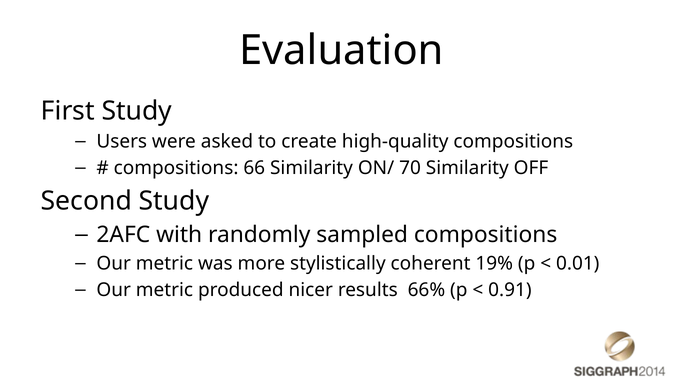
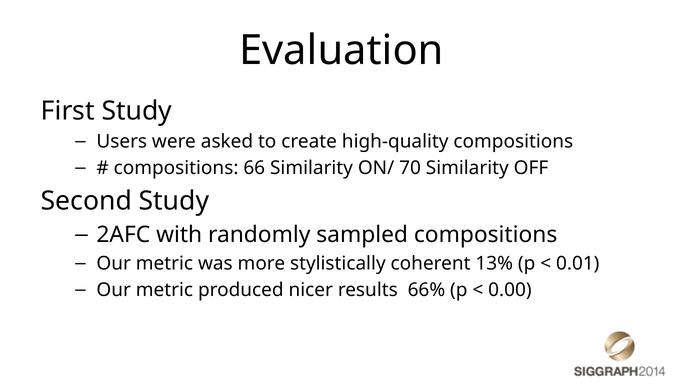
19%: 19% -> 13% (494, 264)
0.91: 0.91 -> 0.00 (510, 290)
